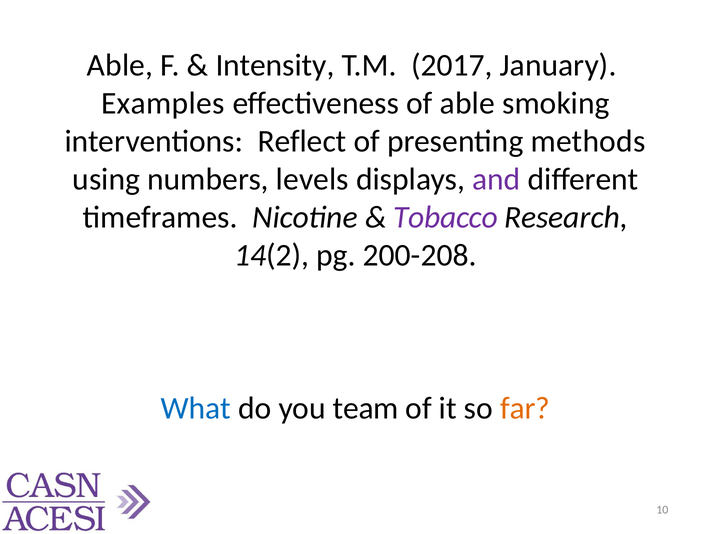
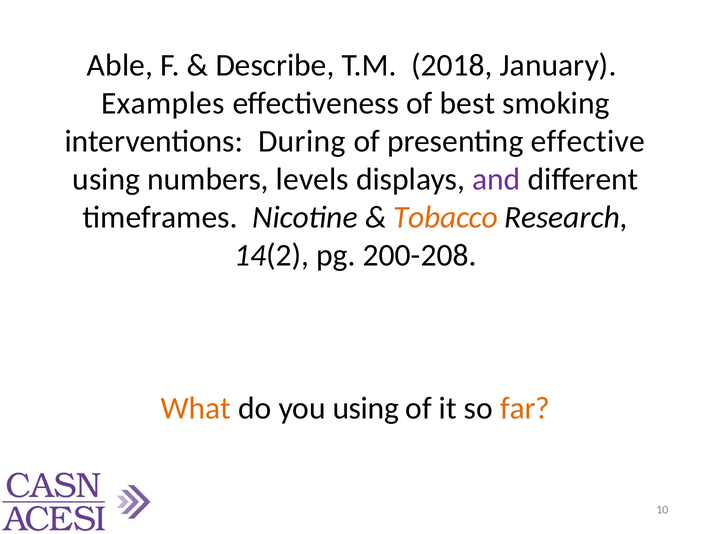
Intensity: Intensity -> Describe (275, 65)
2017: 2017 -> 2018 (452, 65)
of able: able -> best (467, 103)
Reflect: Reflect -> During (302, 141)
methods: methods -> effective (588, 141)
Tobacco colour: purple -> orange (446, 217)
What colour: blue -> orange (196, 408)
you team: team -> using (366, 408)
